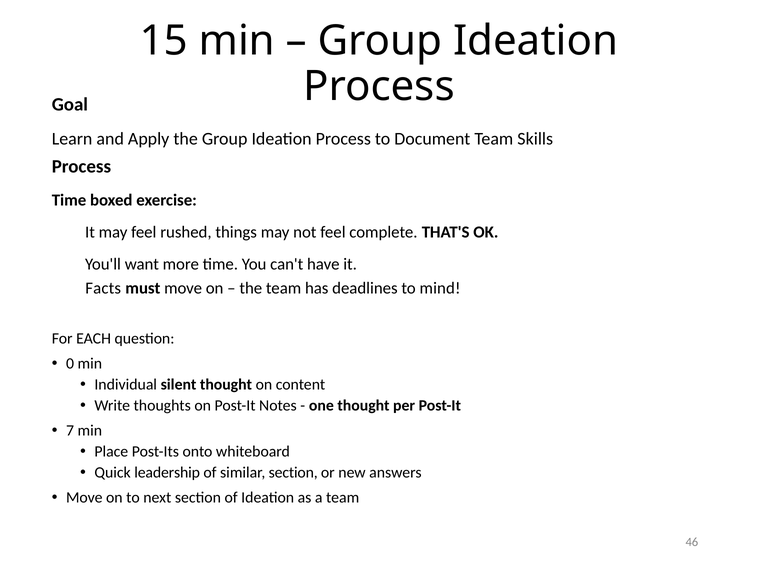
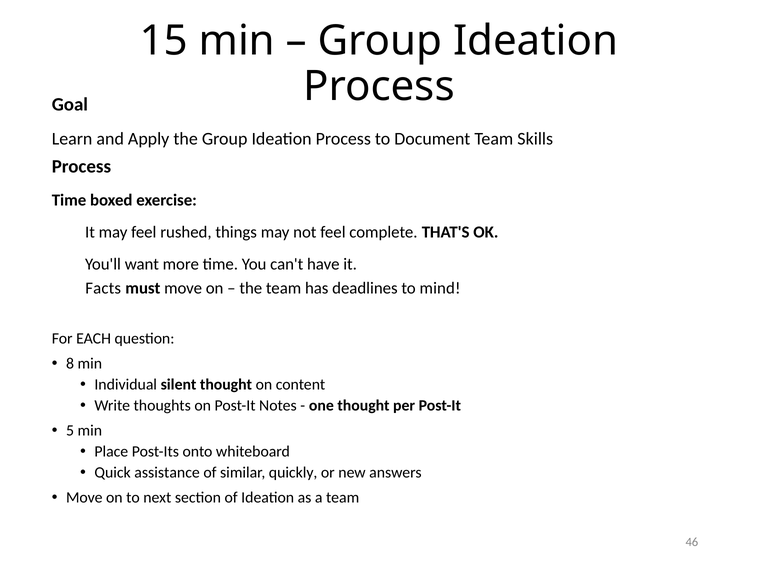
0: 0 -> 8 (70, 364)
7: 7 -> 5 (70, 431)
leadership: leadership -> assistance (167, 473)
similar section: section -> quickly (293, 473)
